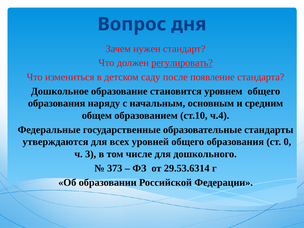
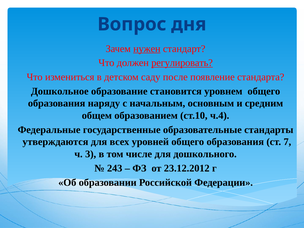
нужен underline: none -> present (147, 49)
0: 0 -> 7 (287, 142)
373: 373 -> 243 (115, 168)
29.53.6314: 29.53.6314 -> 23.12.2012 (187, 168)
